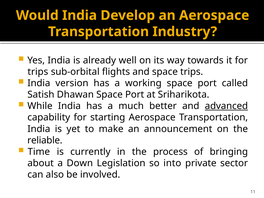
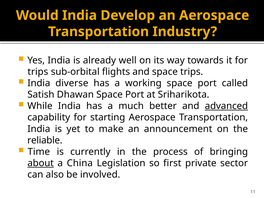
version: version -> diverse (72, 83)
about underline: none -> present (41, 163)
Down: Down -> China (80, 163)
into: into -> first (172, 163)
